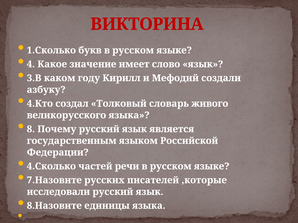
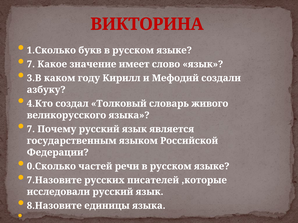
4: 4 -> 7 (31, 64)
8: 8 -> 7 (31, 129)
4.Сколько: 4.Сколько -> 0.Сколько (51, 167)
